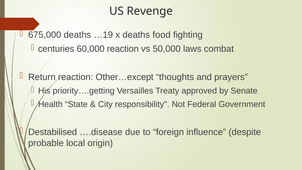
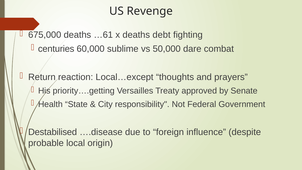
…19: …19 -> …61 (103, 35)
food: food -> debt (162, 35)
60,000 reaction: reaction -> sublime (123, 49)
laws: laws -> dare (192, 49)
Other…except: Other…except -> Local…except (125, 77)
